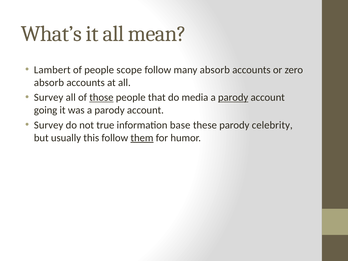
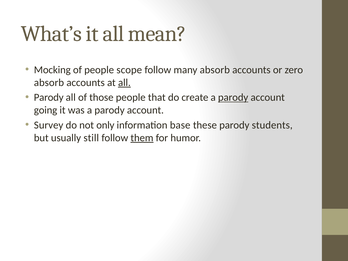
Lambert: Lambert -> Mocking (52, 70)
all underline: none -> present (124, 83)
Survey: Survey -> Parody (49, 97)
those underline: present -> none (101, 97)
media: media -> create (195, 97)
true: true -> only (105, 125)
celebrity: celebrity -> students (272, 125)
this: this -> still (91, 138)
